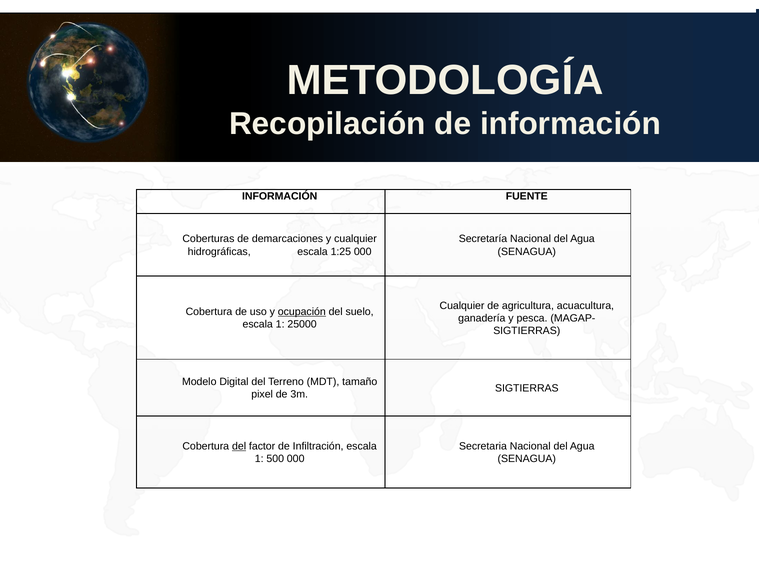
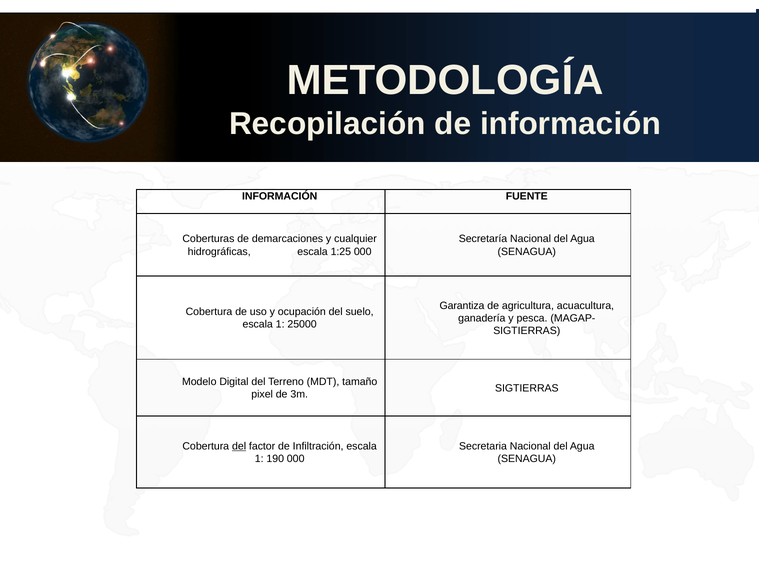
Cualquier: Cualquier -> Garantiza (462, 306)
ocupación underline: present -> none (302, 312)
500: 500 -> 190 (275, 459)
